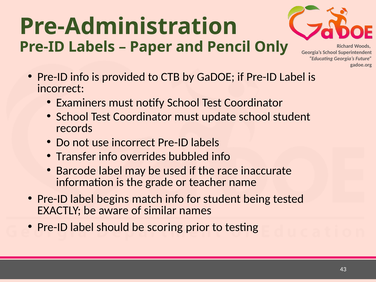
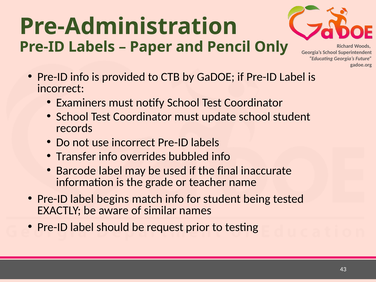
race: race -> final (228, 171)
scoring: scoring -> request (165, 227)
